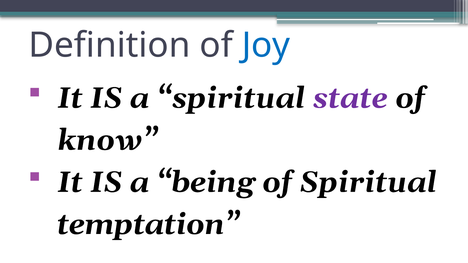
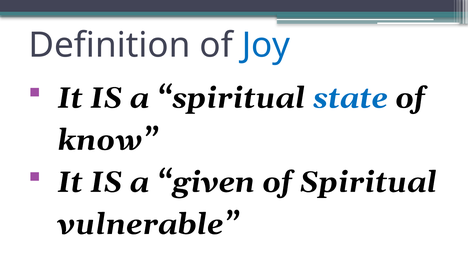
state colour: purple -> blue (350, 98)
being: being -> given (206, 182)
temptation: temptation -> vulnerable (148, 225)
